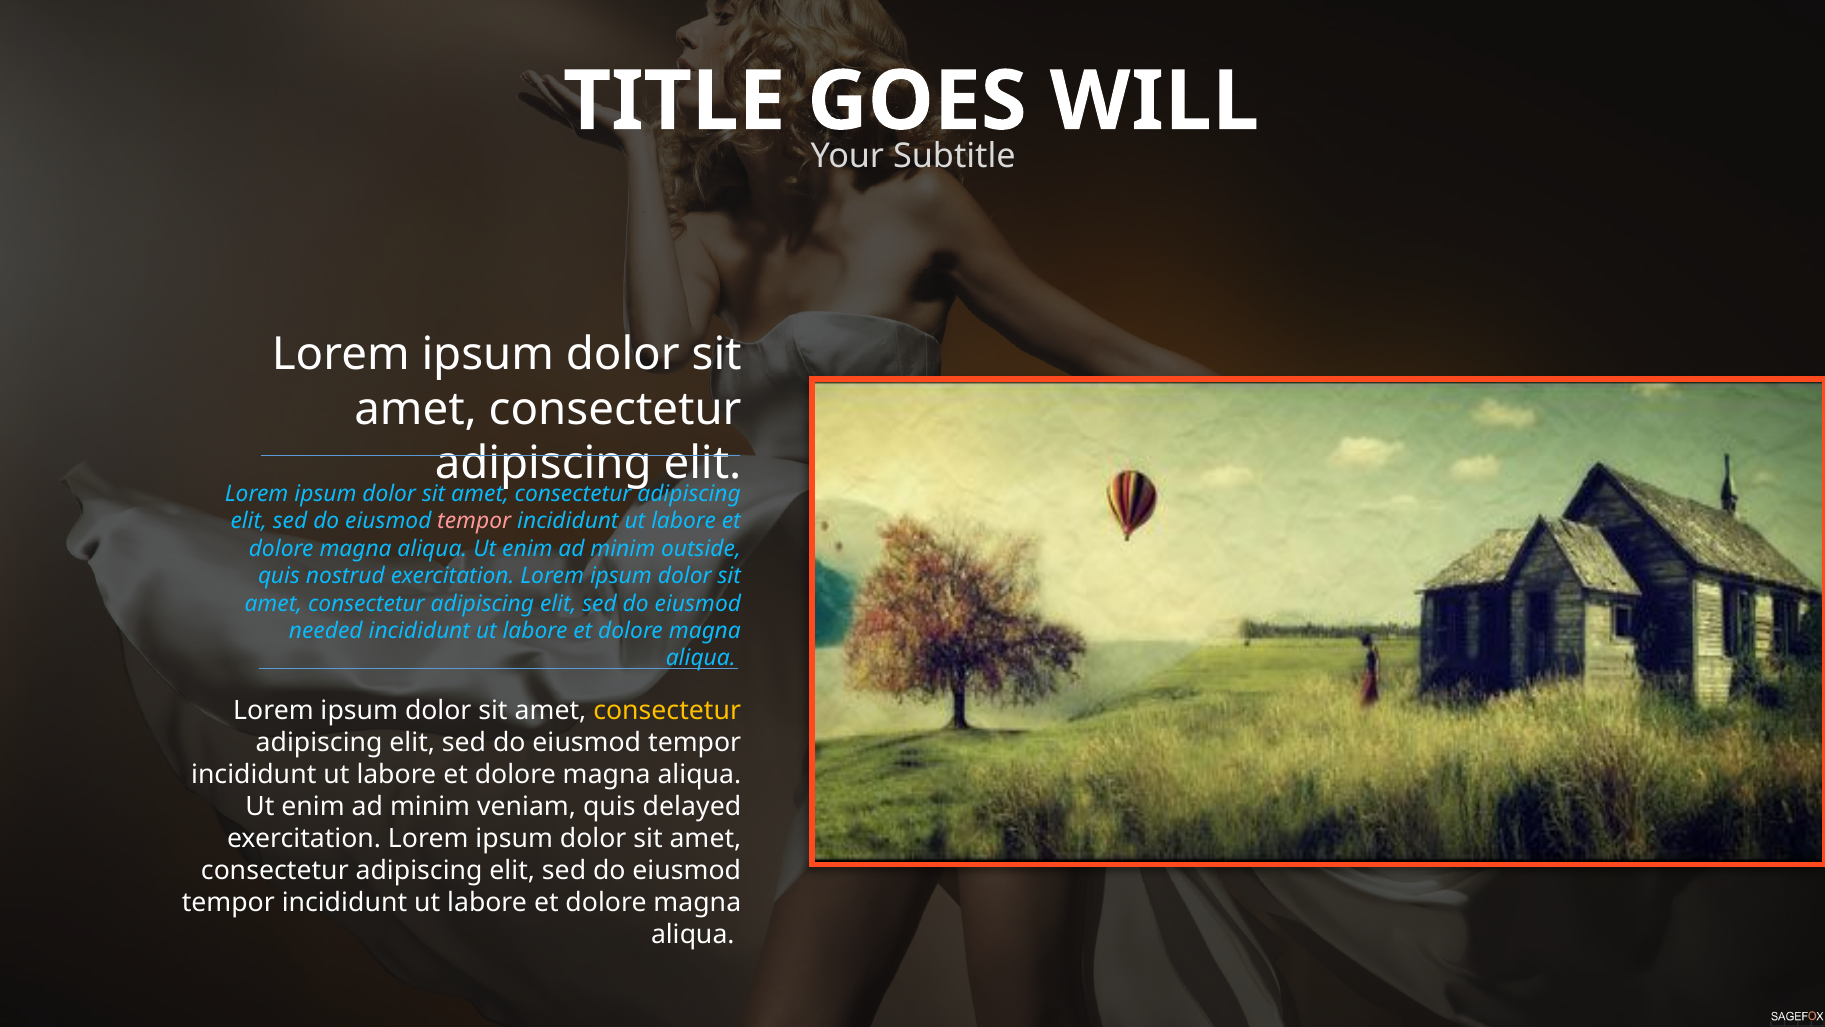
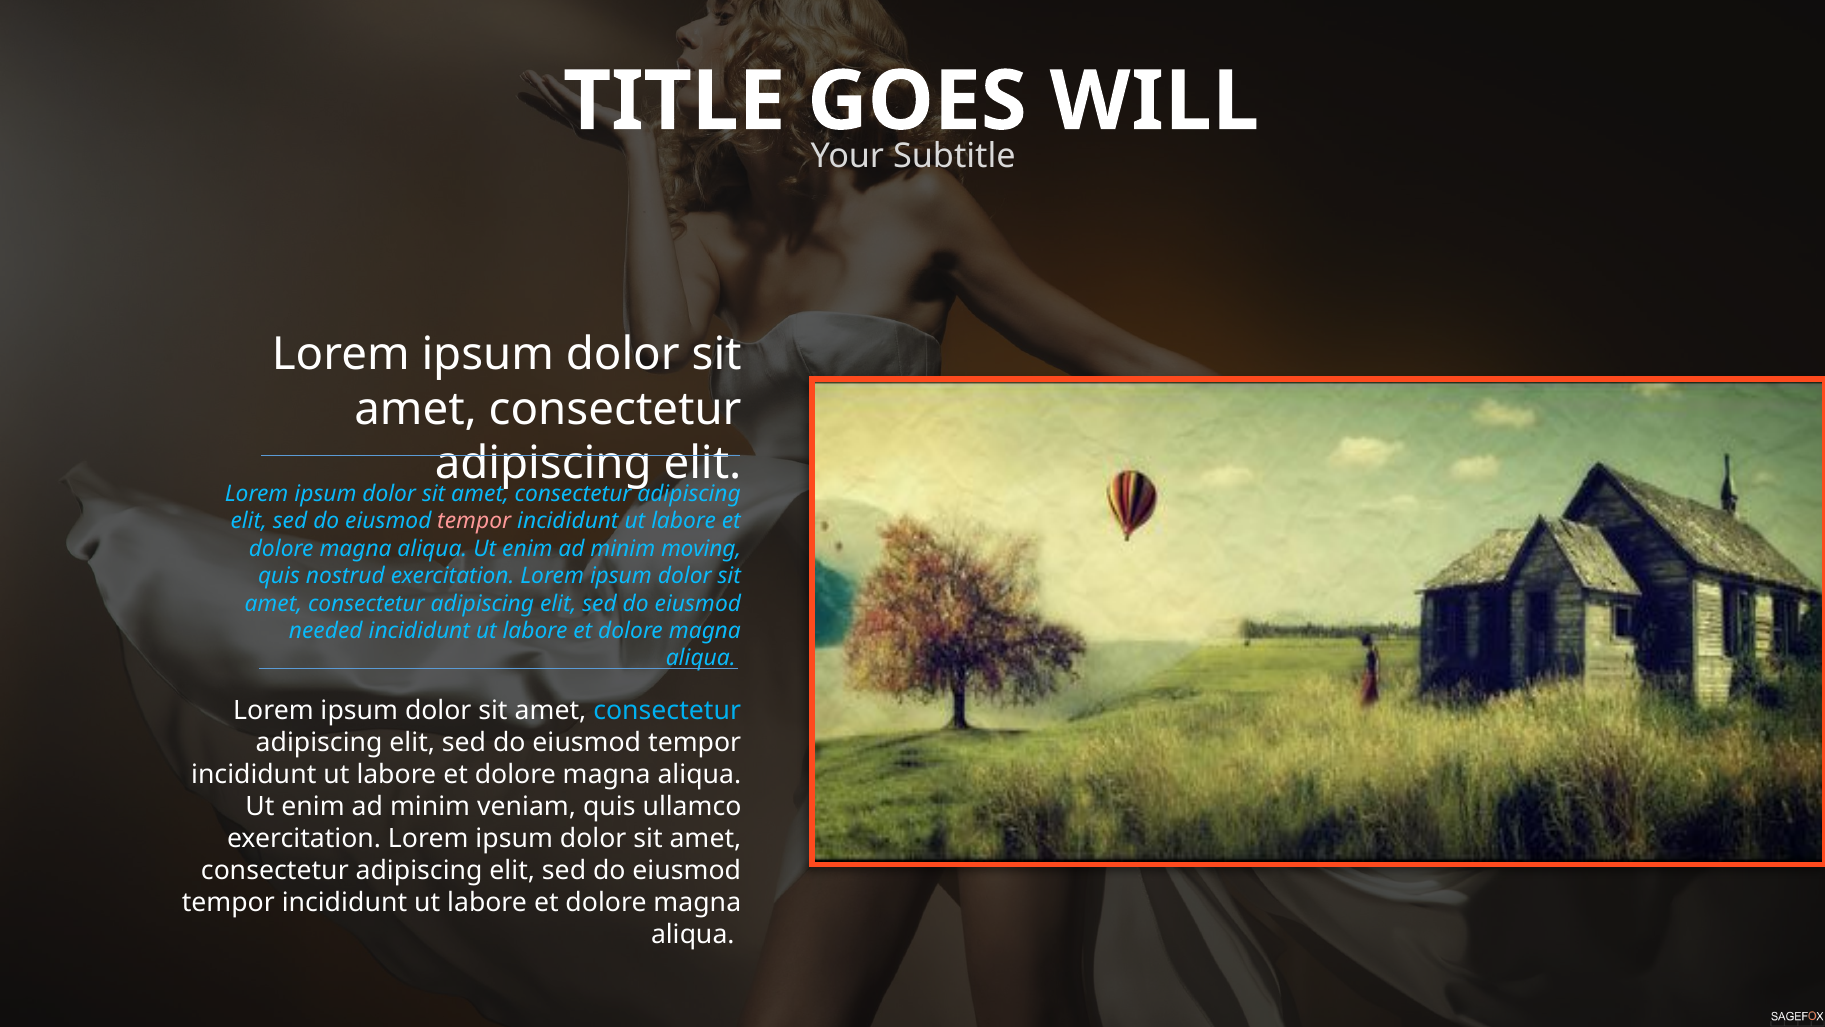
outside: outside -> moving (701, 549)
consectetur colour: yellow -> light blue (667, 711)
delayed: delayed -> ullamco (692, 807)
